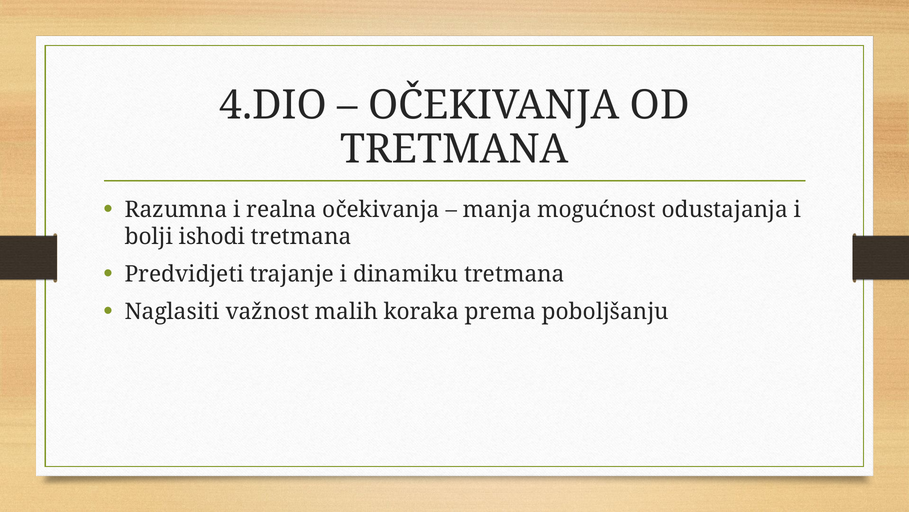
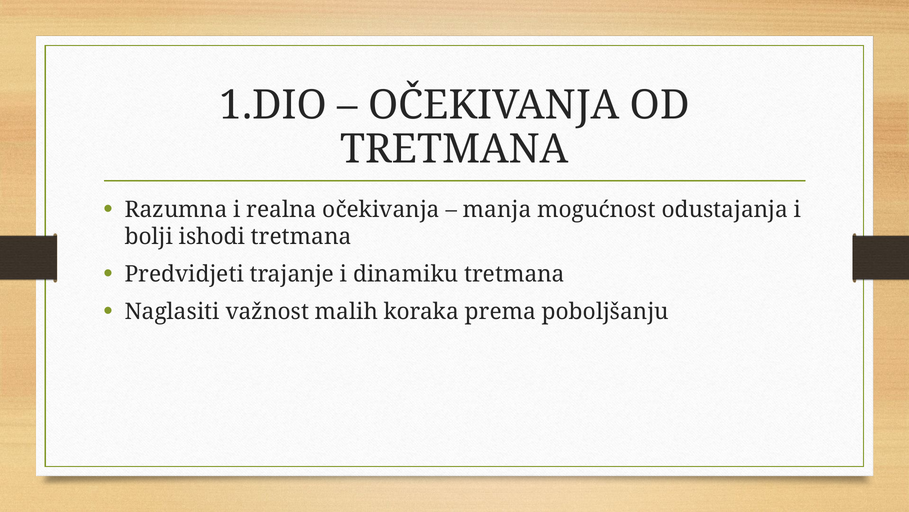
4.DIO: 4.DIO -> 1.DIO (273, 105)
